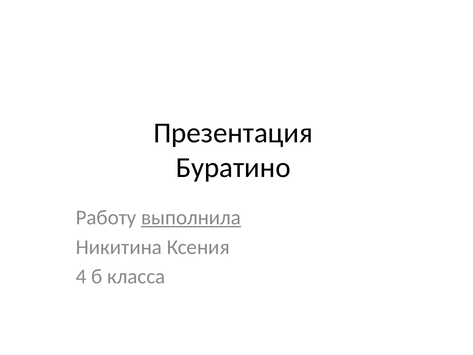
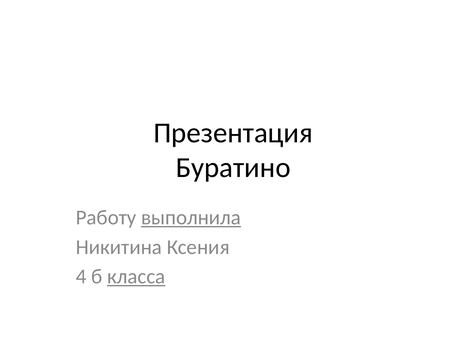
класса underline: none -> present (136, 276)
